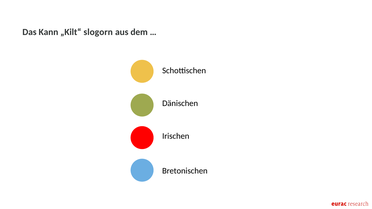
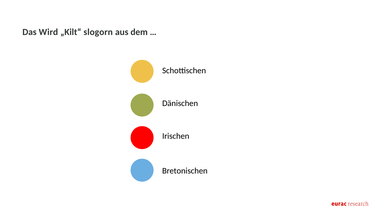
Kann: Kann -> Wird (48, 32)
